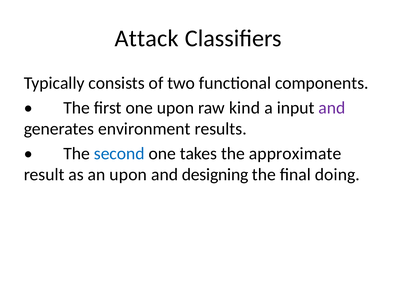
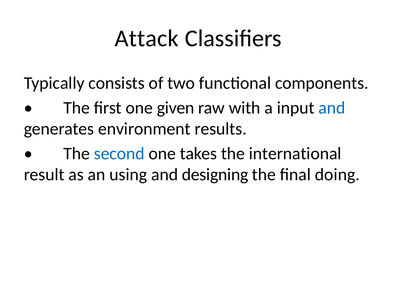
one upon: upon -> given (176, 108)
kind: kind -> with (245, 108)
and colour: purple -> blue (332, 108)
approximate: approximate -> international (295, 153)
an upon: upon -> using (128, 175)
